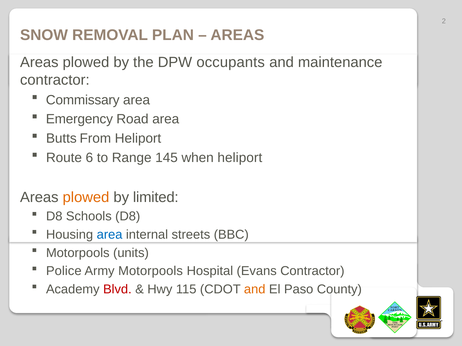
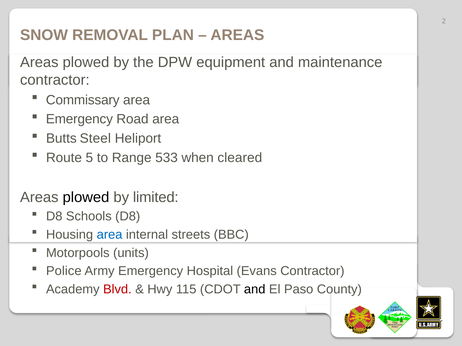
occupants: occupants -> equipment (231, 63)
From: From -> Steel (95, 139)
6: 6 -> 5 (89, 158)
145: 145 -> 533 (167, 158)
when heliport: heliport -> cleared (240, 158)
plowed colour: orange -> black (86, 197)
Army Motorpools: Motorpools -> Emergency (151, 271)
and colour: orange -> black (255, 290)
